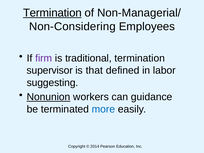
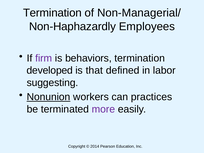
Termination underline: present -> none (52, 13)
Non-Considering: Non-Considering -> Non-Haphazardly (72, 26)
traditional: traditional -> behaviors (88, 58)
supervisor: supervisor -> developed (50, 70)
guidance: guidance -> practices (152, 97)
more colour: blue -> purple (103, 109)
